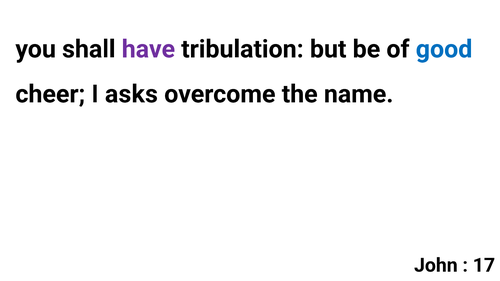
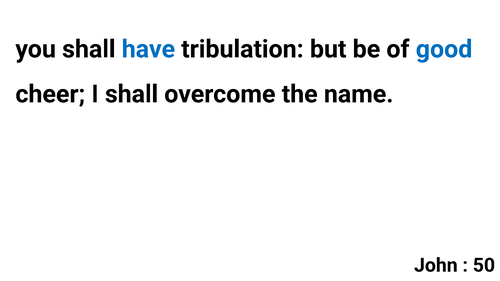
have colour: purple -> blue (148, 49)
I asks: asks -> shall (132, 94)
17: 17 -> 50 (484, 266)
